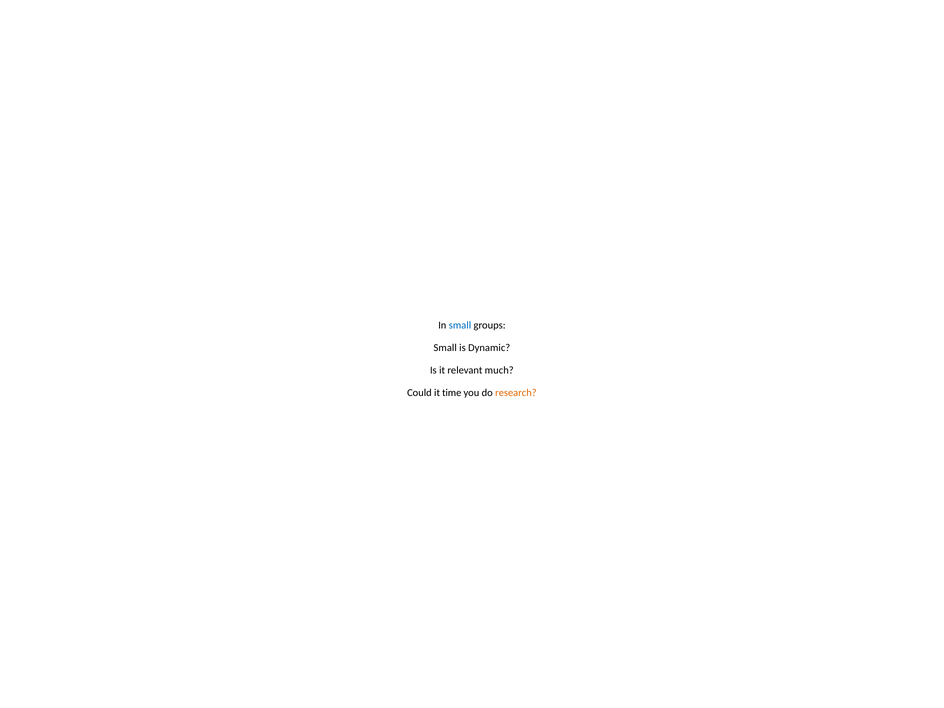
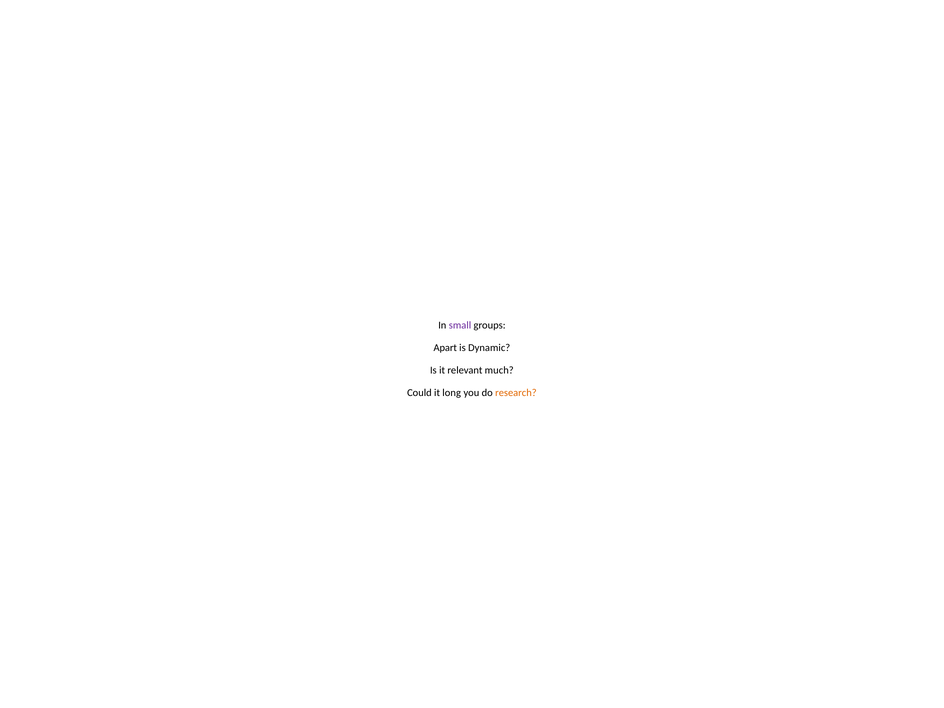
small colour: blue -> purple (460, 325)
Small: Small -> Apart (445, 348)
time: time -> long (452, 393)
